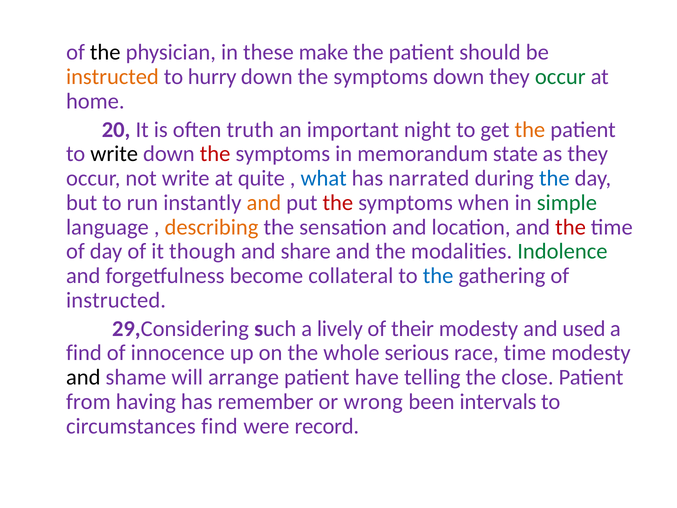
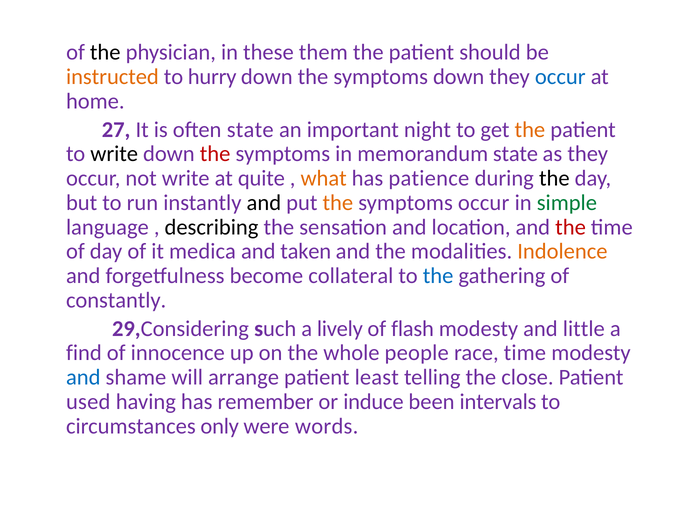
make: make -> them (323, 52)
occur colour: green -> blue (560, 77)
20: 20 -> 27 (116, 129)
often truth: truth -> state (250, 129)
what colour: blue -> orange (324, 178)
narrated: narrated -> patience (429, 178)
the colour: blue -> black (554, 178)
and colour: orange -> black (264, 203)
the colour: red -> orange (338, 203)
symptoms when: when -> occur (484, 203)
describing colour: orange -> black (212, 227)
though: though -> medica (202, 251)
share: share -> taken (306, 251)
Indolence colour: green -> orange (562, 251)
instructed: instructed -> constantly (116, 300)
their: their -> flash (413, 328)
used: used -> little (584, 328)
serious: serious -> people (417, 353)
and colour: black -> blue (83, 377)
have: have -> least (377, 377)
from: from -> used (88, 402)
wrong: wrong -> induce (373, 402)
circumstances find: find -> only (220, 426)
record: record -> words (327, 426)
